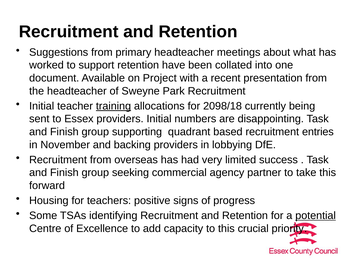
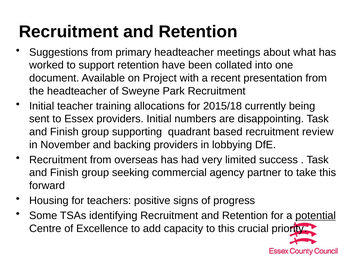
training underline: present -> none (113, 106)
2098/18: 2098/18 -> 2015/18 (223, 106)
entries: entries -> review (318, 132)
